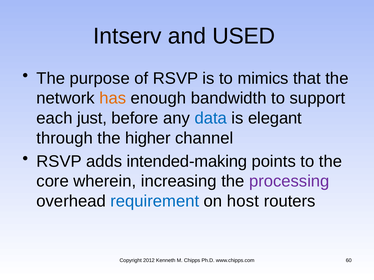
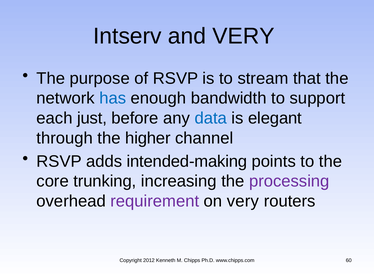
and USED: USED -> VERY (244, 36)
mimics: mimics -> stream (263, 78)
has colour: orange -> blue (113, 98)
wherein: wherein -> trunking (105, 182)
requirement colour: blue -> purple (155, 201)
on host: host -> very (243, 201)
